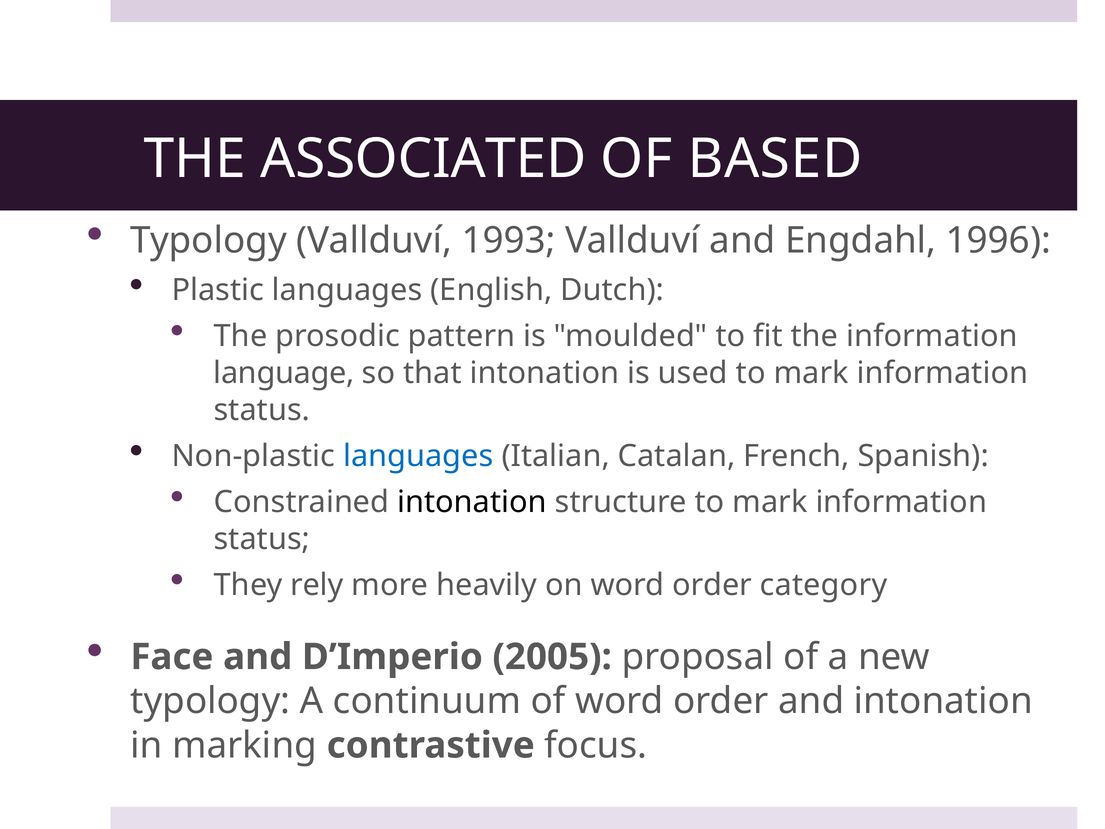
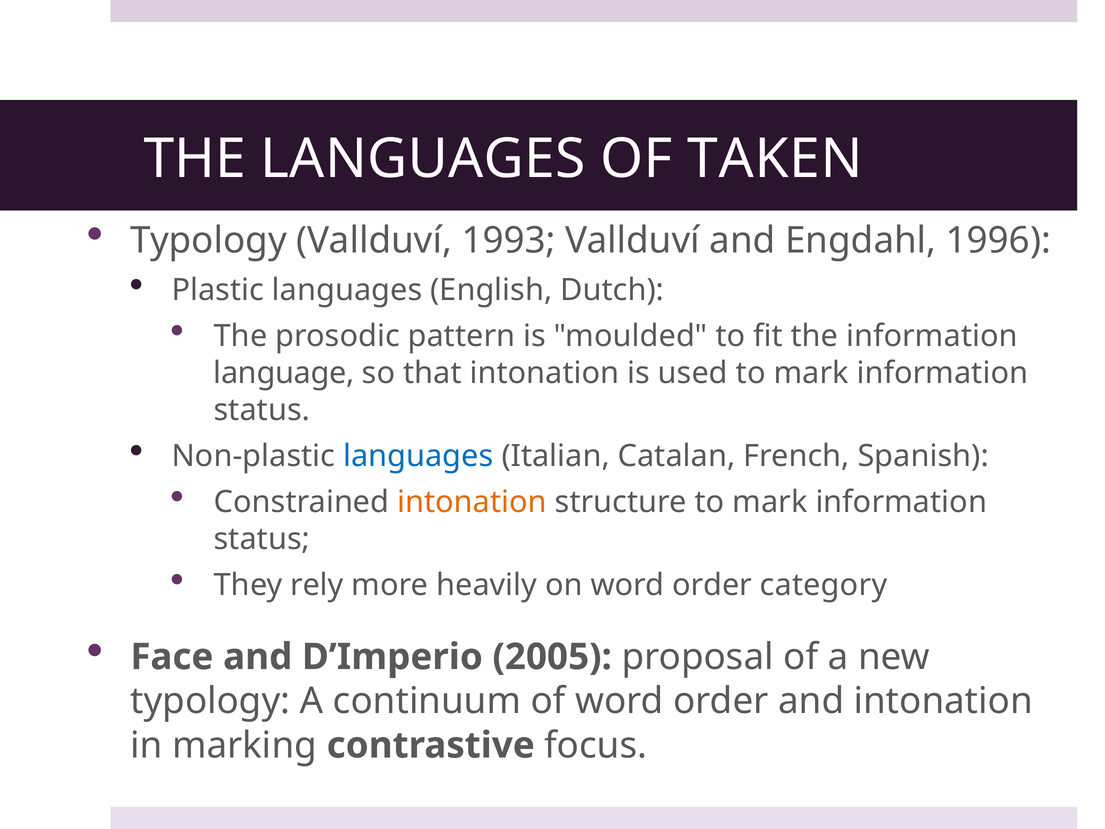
THE ASSOCIATED: ASSOCIATED -> LANGUAGES (423, 159)
BASED: BASED -> TAKEN (775, 159)
intonation colour: black -> orange (472, 502)
